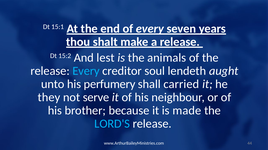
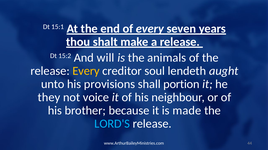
lest: lest -> will (106, 58)
Every colour: light blue -> yellow (86, 71)
perfumery: perfumery -> provisions (110, 85)
carried: carried -> portion (181, 85)
serve: serve -> voice (96, 98)
